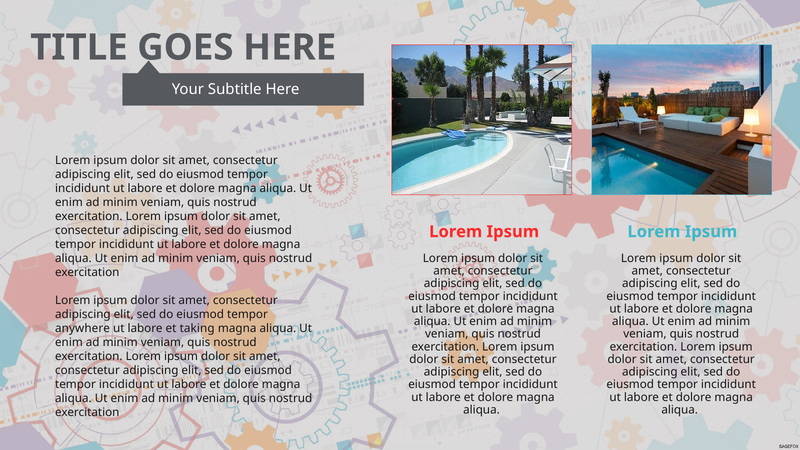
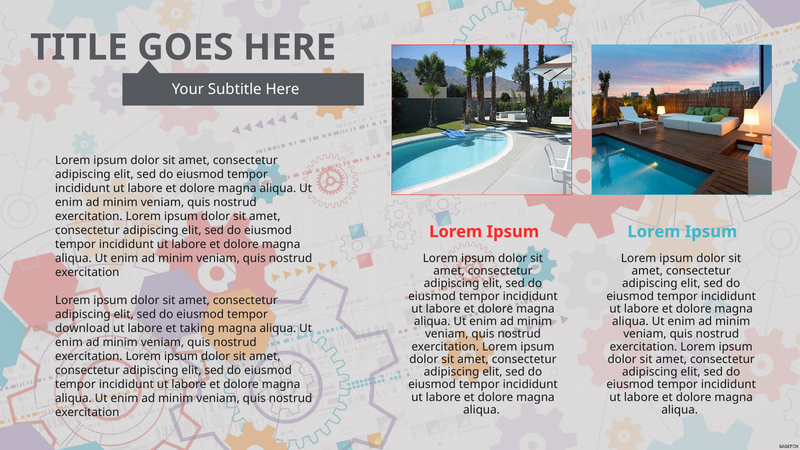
anywhere: anywhere -> download (83, 328)
